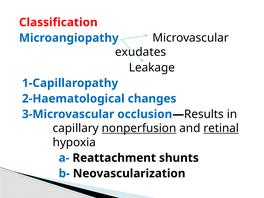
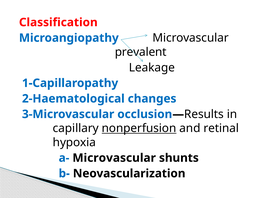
exudates: exudates -> prevalent (141, 52)
retinal underline: present -> none (221, 128)
a- Reattachment: Reattachment -> Microvascular (114, 158)
